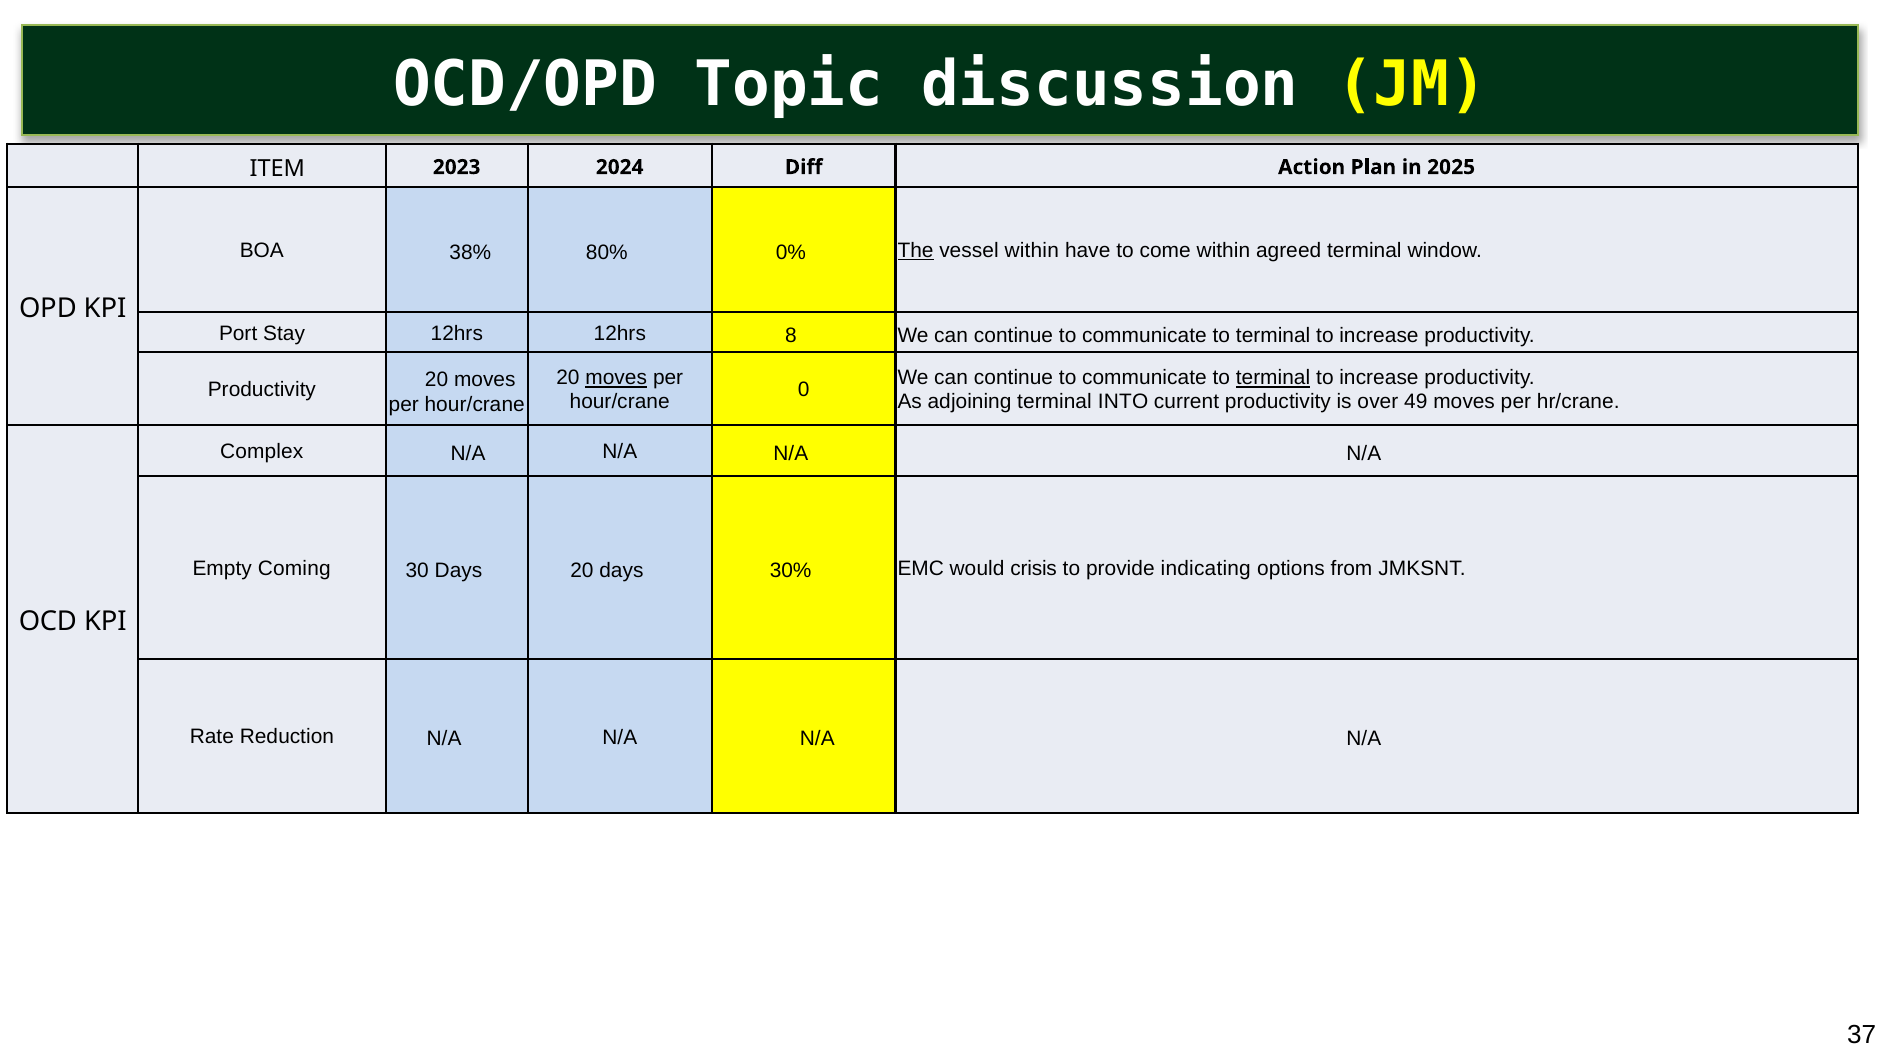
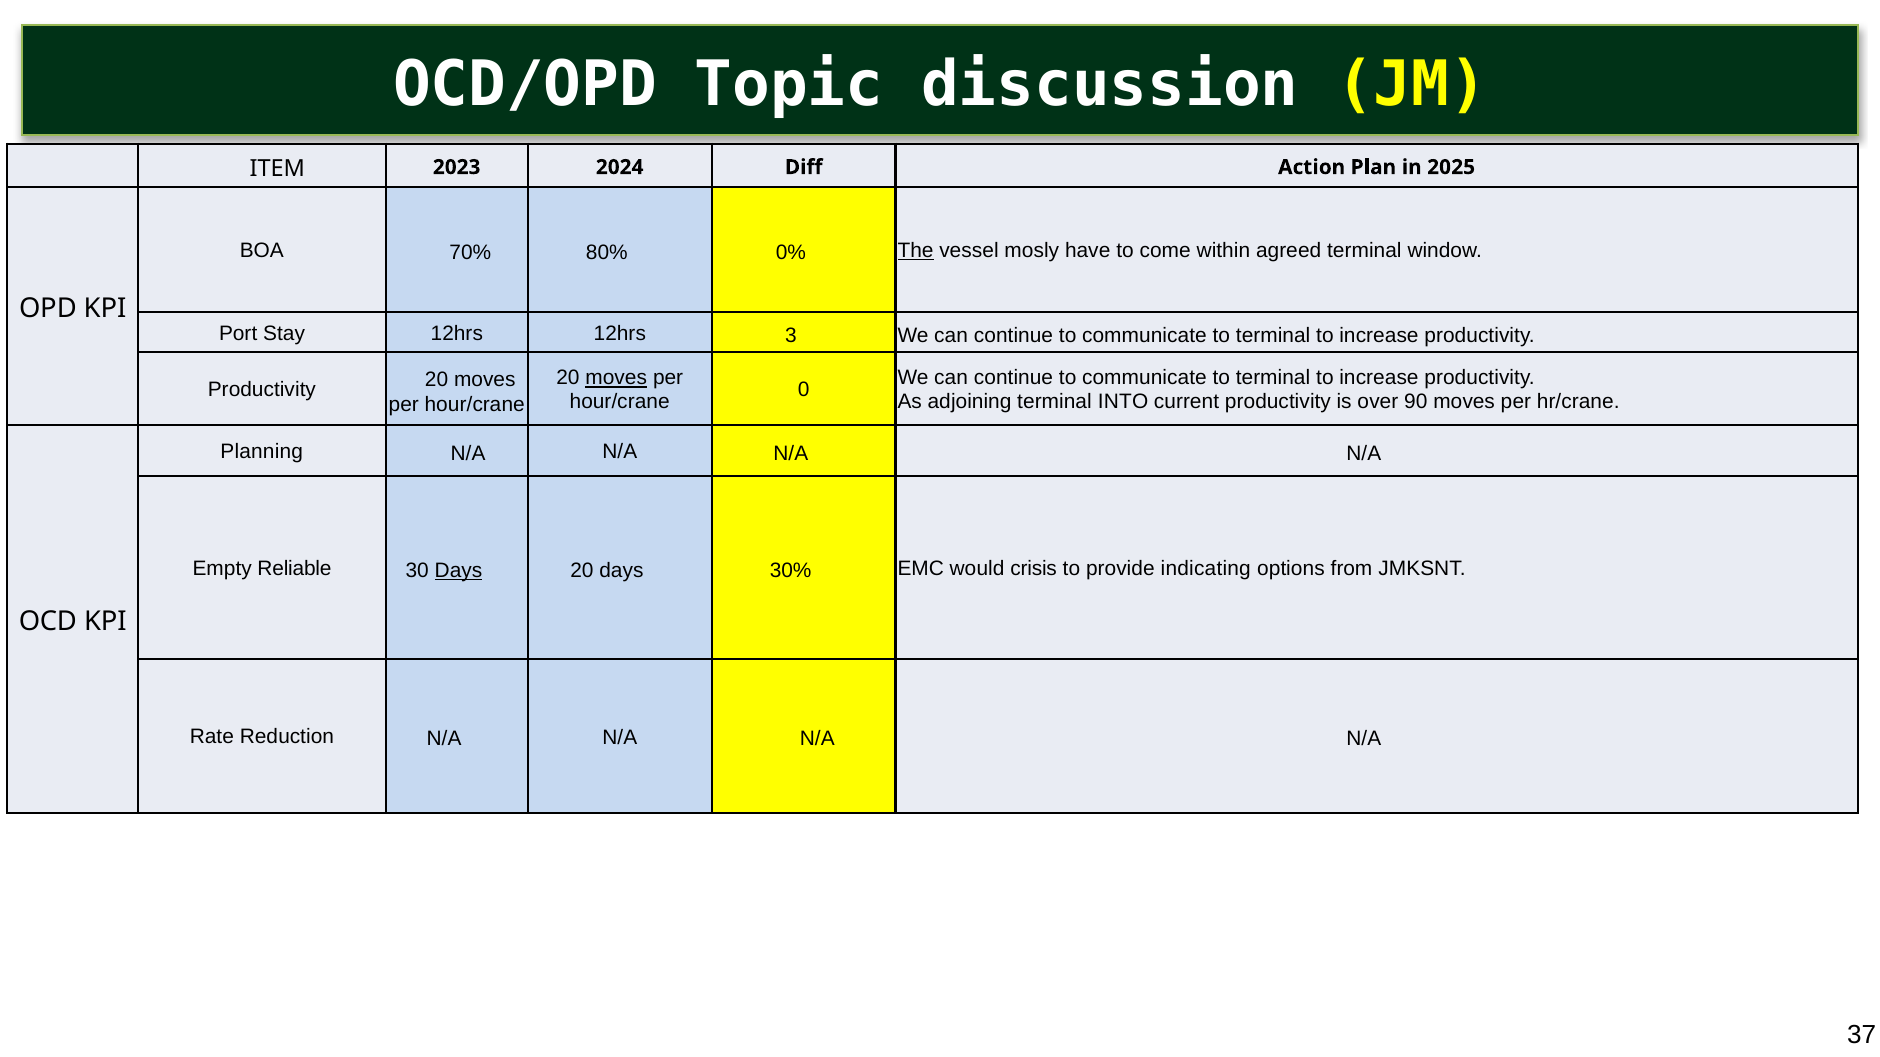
38%: 38% -> 70% (470, 253)
vessel within: within -> mosly (1032, 251)
8: 8 -> 3 (791, 335)
terminal underline: present -> none (1273, 378)
49: 49 -> 90 (1416, 402)
Complex: Complex -> Planning (262, 452)
Coming: Coming -> Reliable (294, 569)
Days underline: none -> present (459, 571)
